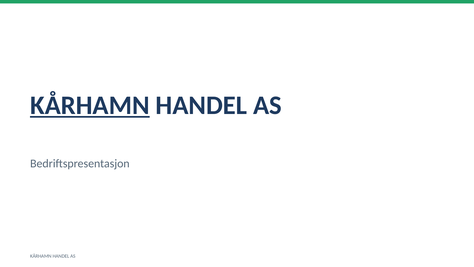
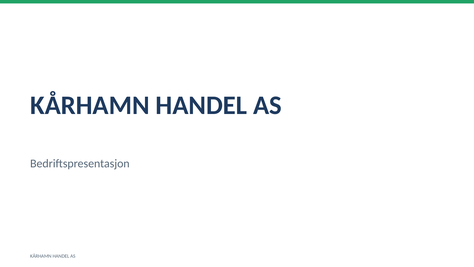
KÅRHAMN underline: present -> none (90, 105)
